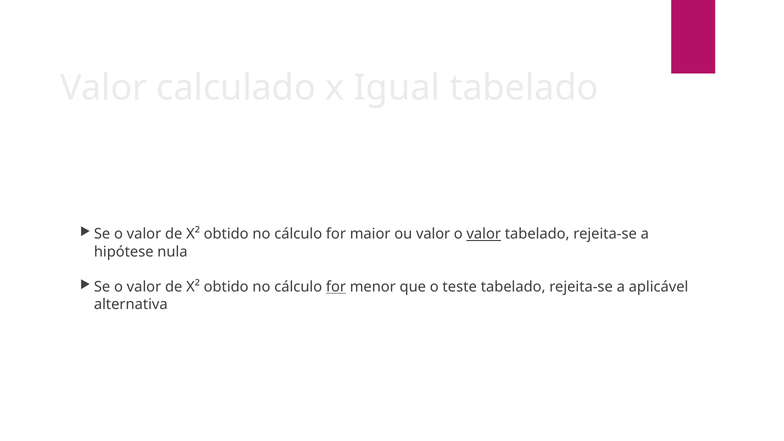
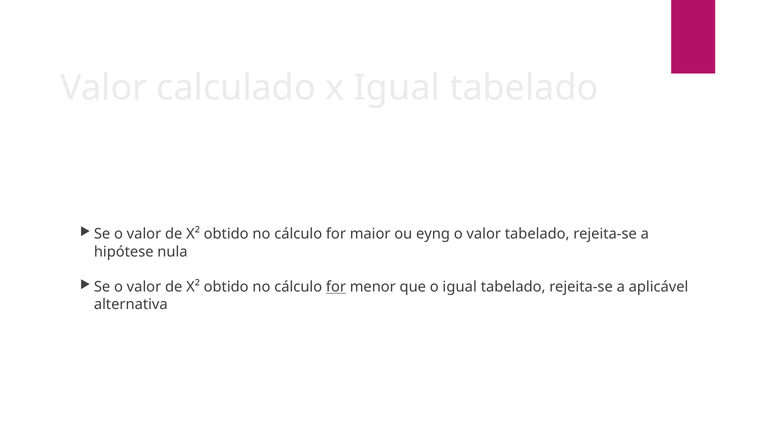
ou valor: valor -> eyng (433, 234)
valor underline: present -> none (484, 234)
o teste: teste -> igual (460, 287)
